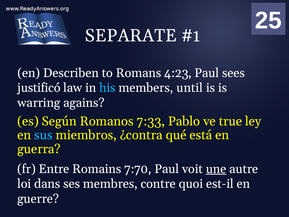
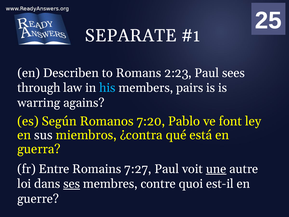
4:23: 4:23 -> 2:23 (178, 73)
justificó: justificó -> through (39, 88)
until: until -> pairs (190, 88)
7:33: 7:33 -> 7:20 (151, 121)
true: true -> font (230, 121)
sus colour: light blue -> white (43, 135)
7:70: 7:70 -> 7:27 (138, 169)
ses underline: none -> present (72, 184)
